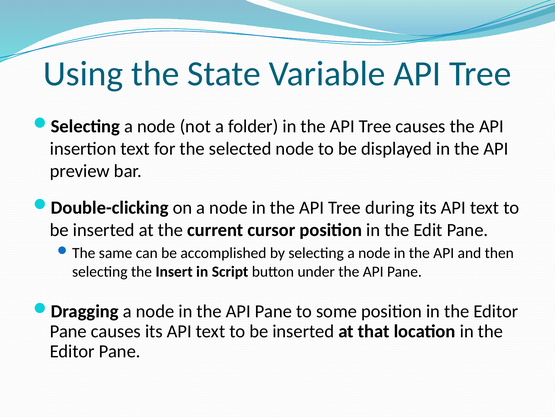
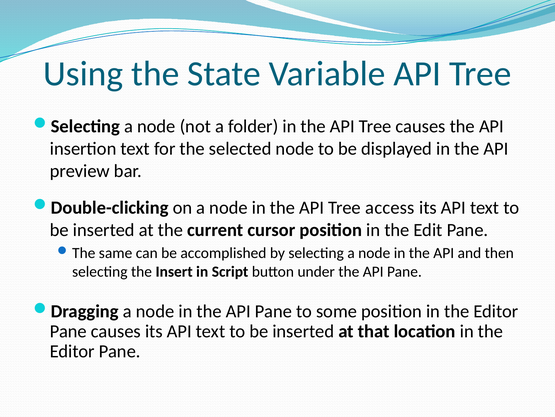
during: during -> access (390, 207)
